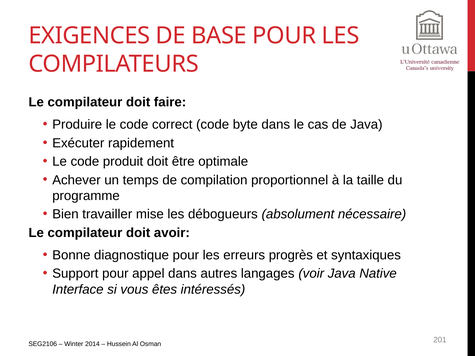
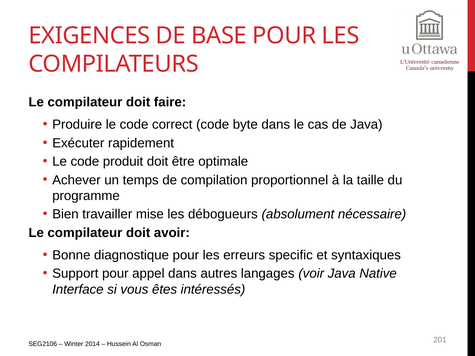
progrès: progrès -> specific (291, 255)
